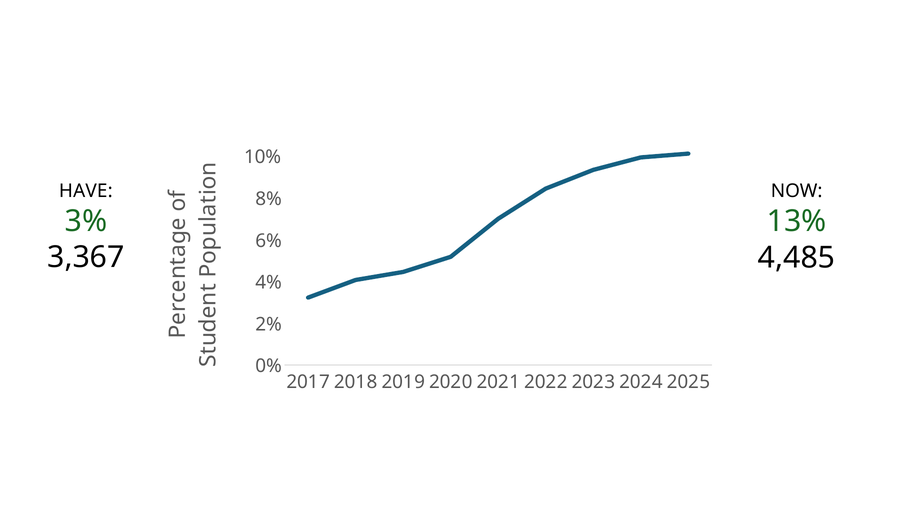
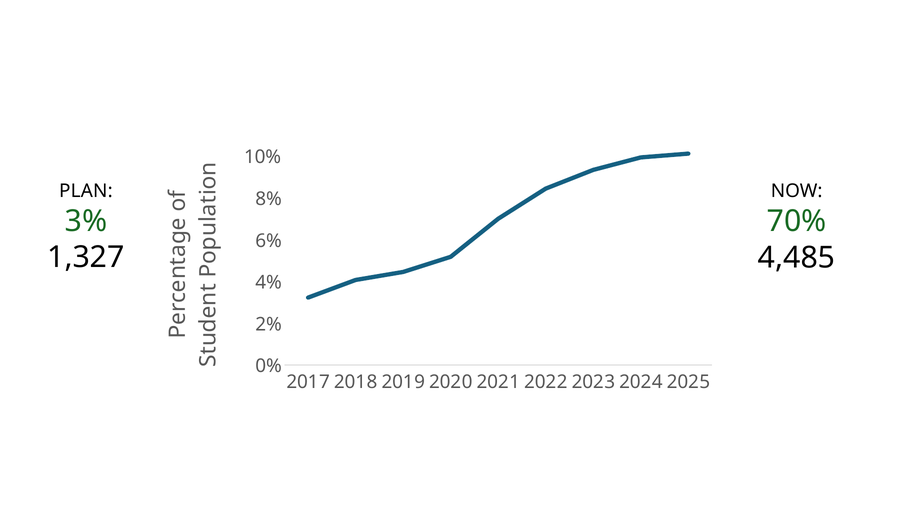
HAVE: HAVE -> PLAN (86, 191)
13%: 13% -> 70% (797, 221)
3,367: 3,367 -> 1,327 (86, 257)
